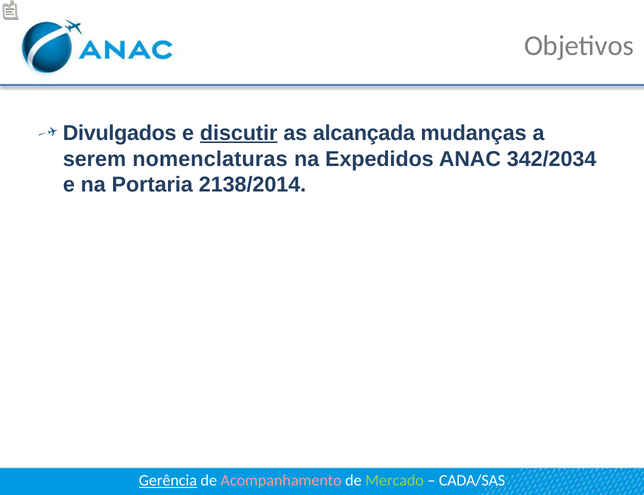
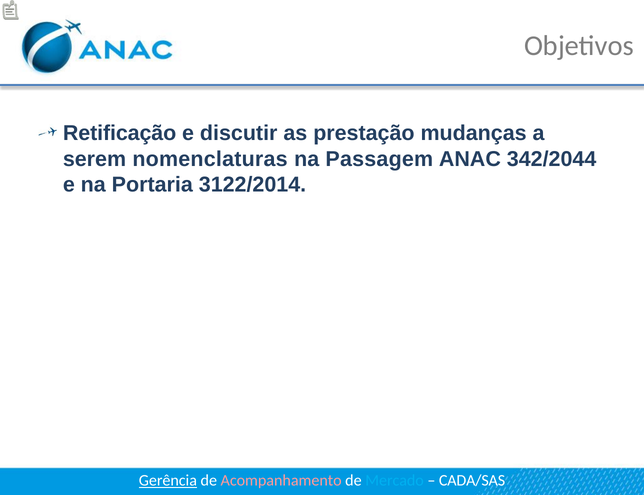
Divulgados: Divulgados -> Retificação (120, 133)
discutir underline: present -> none (239, 133)
alcançada: alcançada -> prestação (364, 133)
Expedidos: Expedidos -> Passagem (379, 159)
342/2034: 342/2034 -> 342/2044 (552, 159)
2138/2014: 2138/2014 -> 3122/2014 (252, 185)
Mercado colour: light green -> light blue (395, 480)
